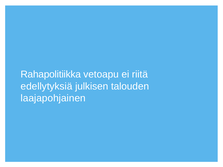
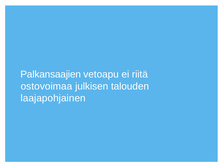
Rahapolitiikka: Rahapolitiikka -> Palkansaajien (51, 74)
edellytyksiä: edellytyksiä -> ostovoimaa (47, 86)
